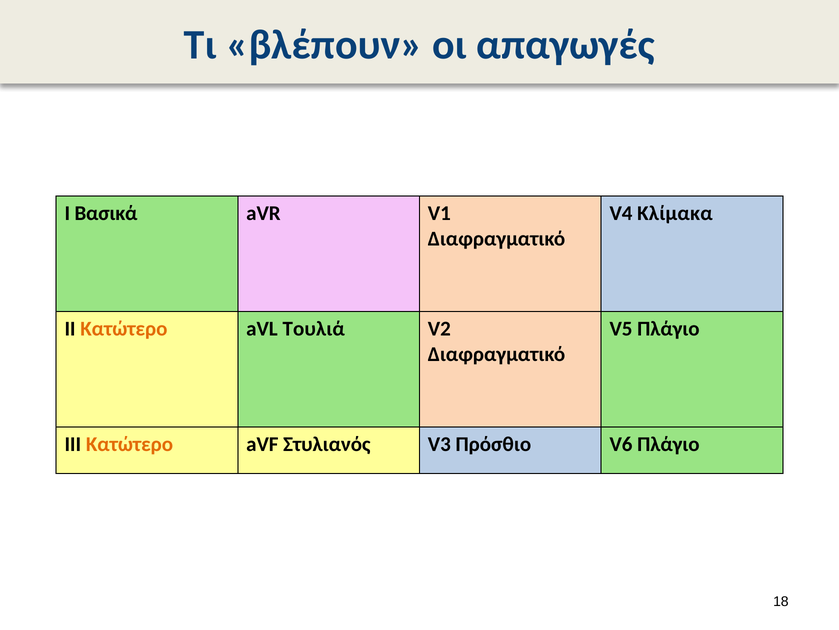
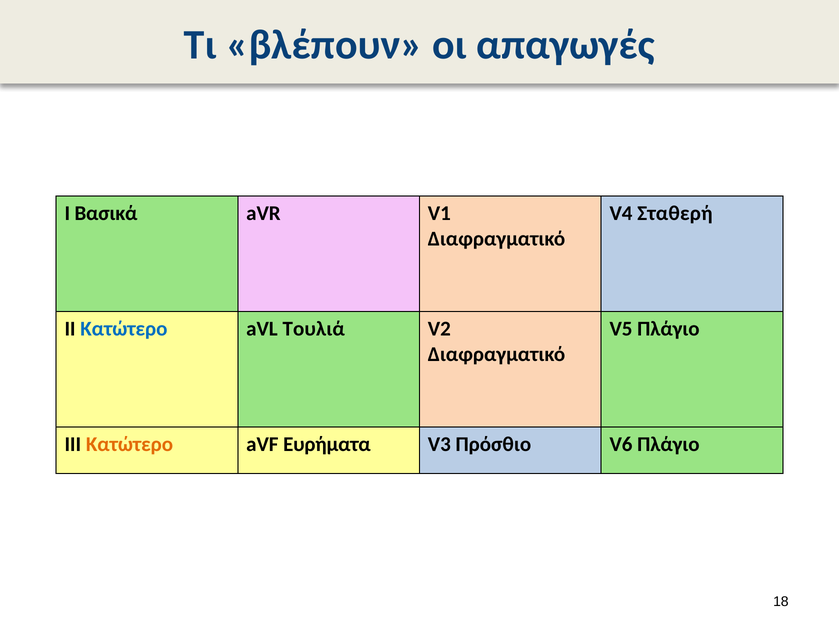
Κλίμακα: Κλίμακα -> Σταθερή (675, 213)
Κατώτερο colour: orange -> blue (124, 328)
Στυλιανός: Στυλιανός -> Ευρήματα (327, 444)
